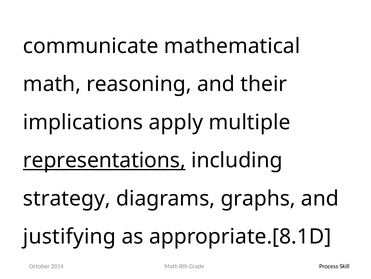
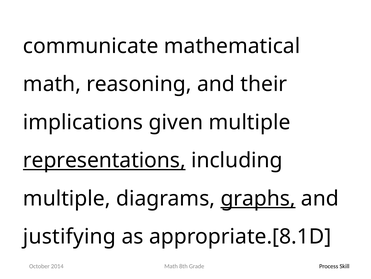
apply: apply -> given (176, 122)
strategy: strategy -> multiple (67, 198)
graphs underline: none -> present (258, 198)
